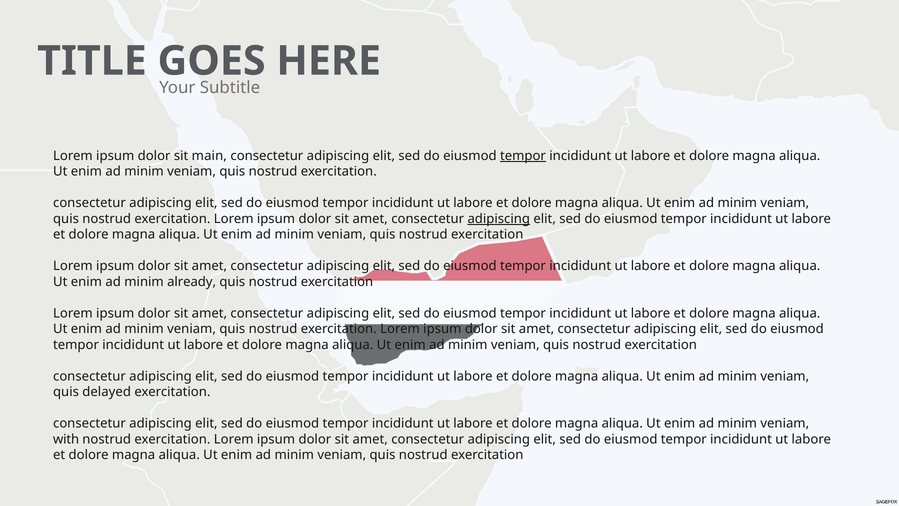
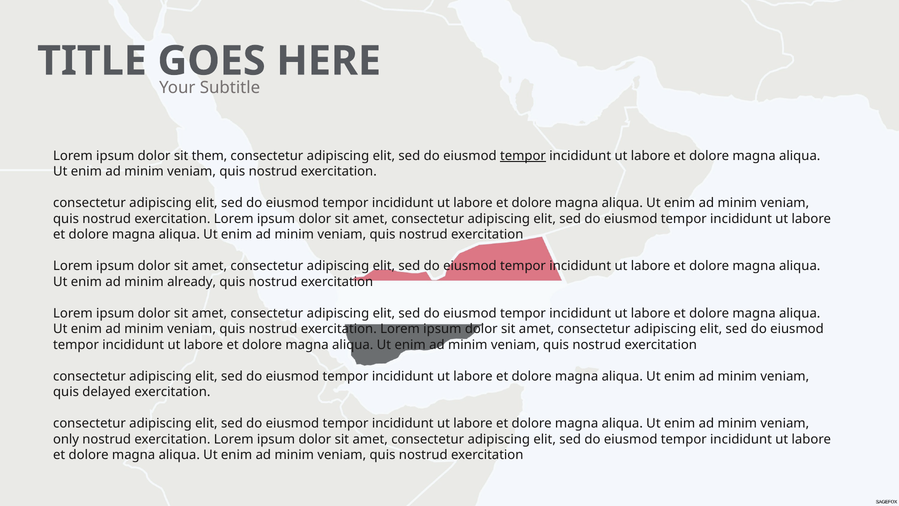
main: main -> them (209, 156)
adipiscing underline: present -> none (499, 219)
with: with -> only (66, 439)
